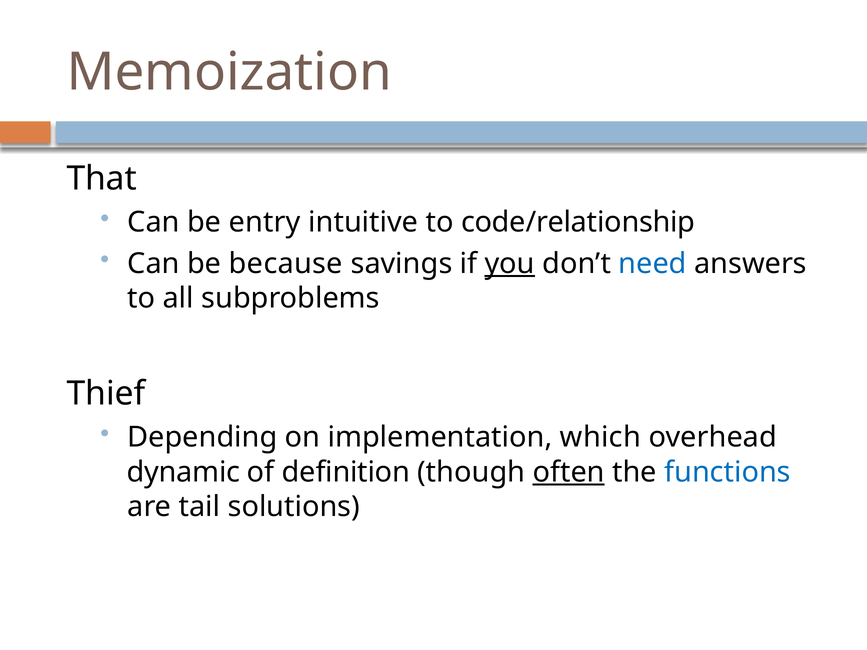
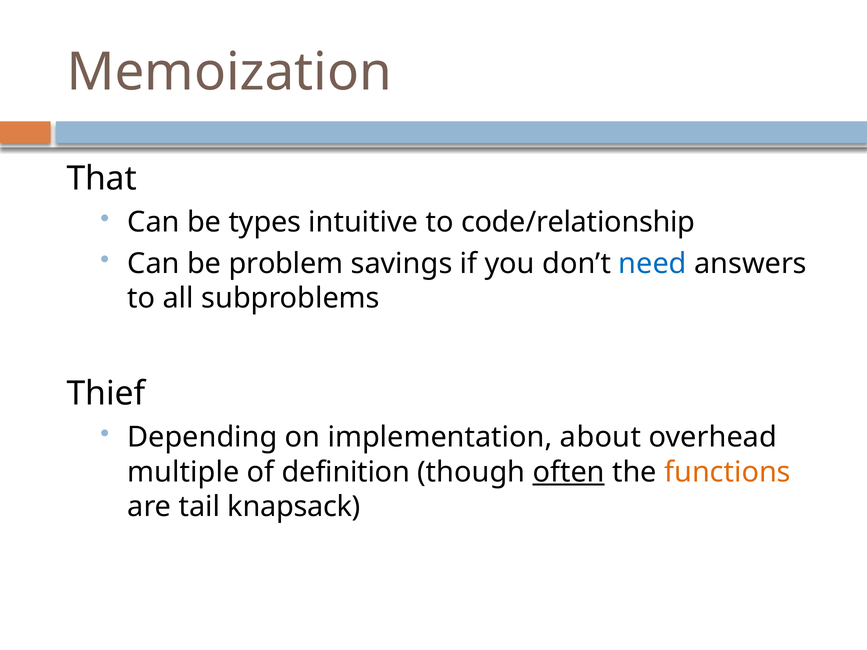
entry: entry -> types (265, 222)
because: because -> problem (286, 264)
you underline: present -> none (510, 264)
which: which -> about (600, 438)
dynamic: dynamic -> multiple (183, 472)
functions colour: blue -> orange (728, 472)
solutions: solutions -> knapsack (294, 507)
